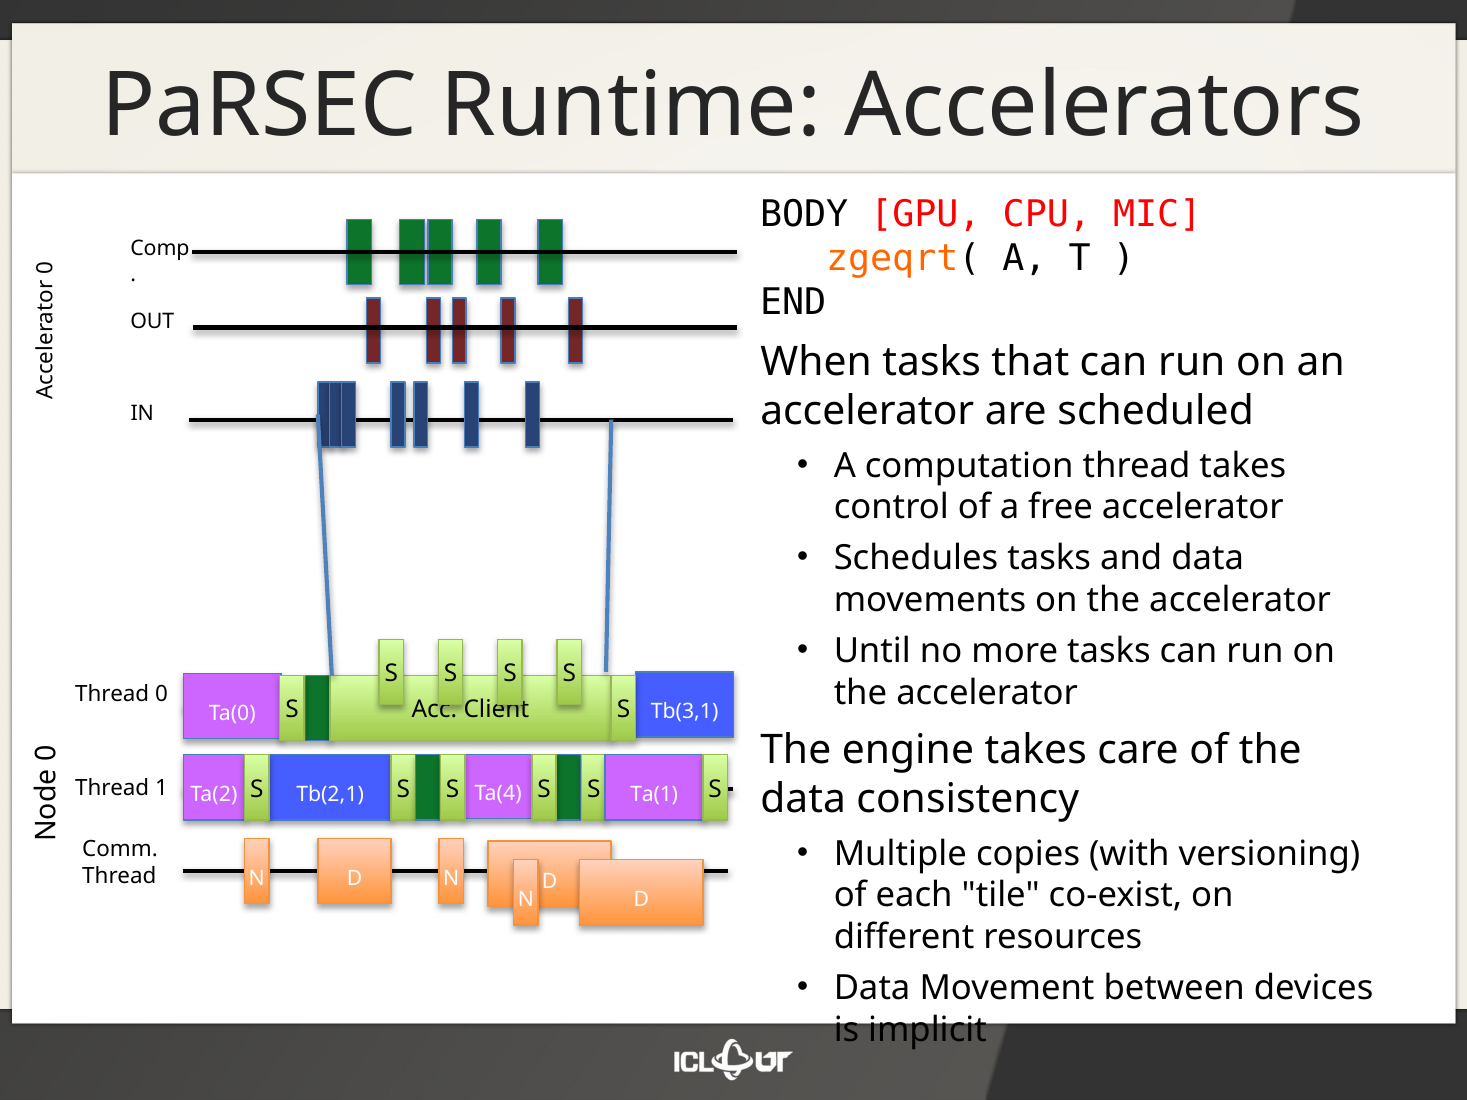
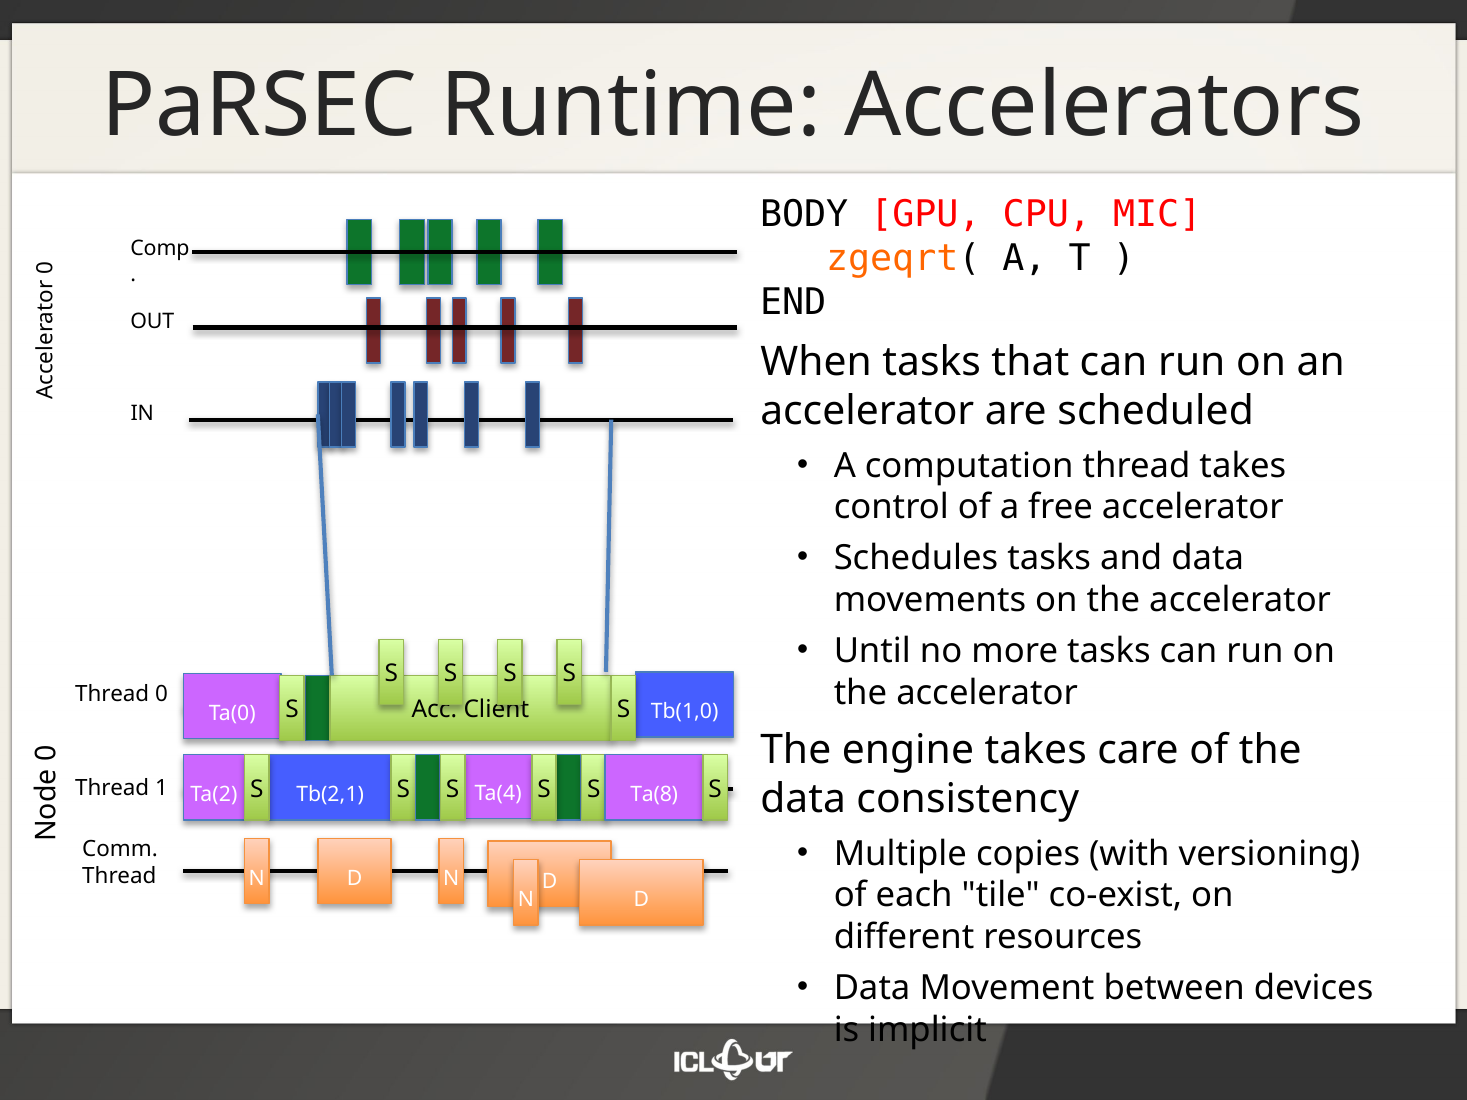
Tb(3,1: Tb(3,1 -> Tb(1,0 (685, 712)
Ta(1: Ta(1 -> Ta(8 (654, 795)
